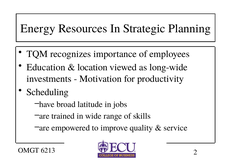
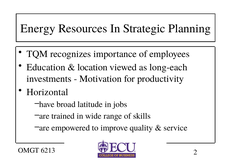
long-wide: long-wide -> long-each (168, 67)
Scheduling: Scheduling -> Horizontal (47, 92)
